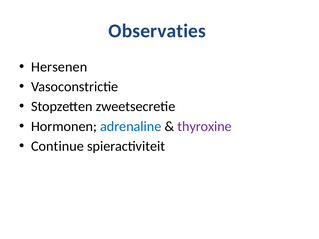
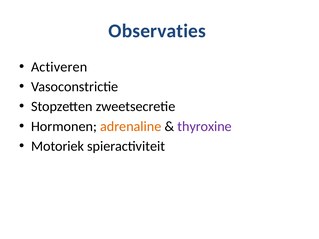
Hersenen: Hersenen -> Activeren (59, 67)
adrenaline colour: blue -> orange (131, 126)
Continue: Continue -> Motoriek (58, 146)
